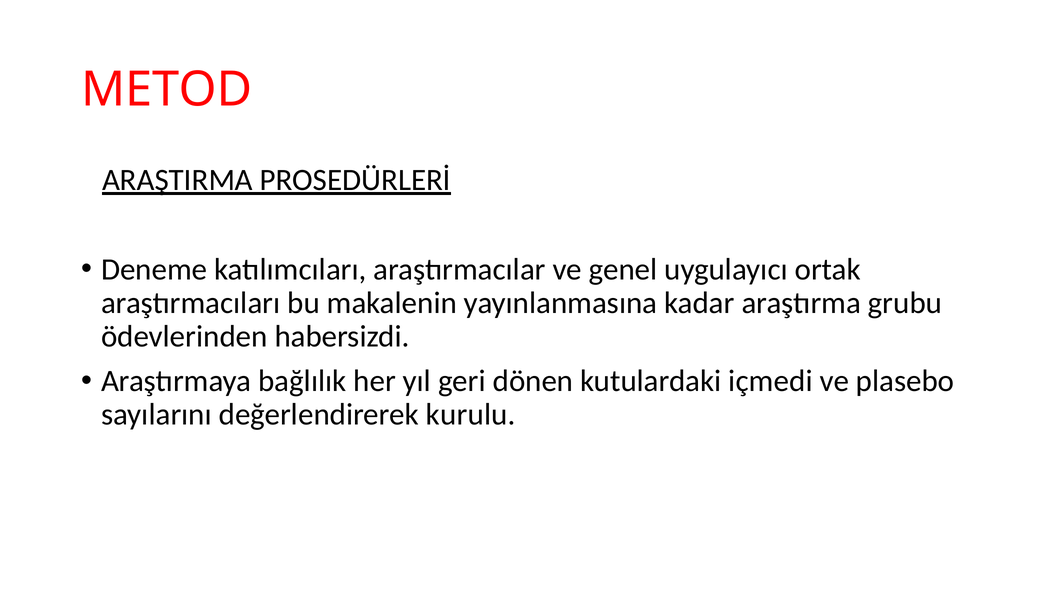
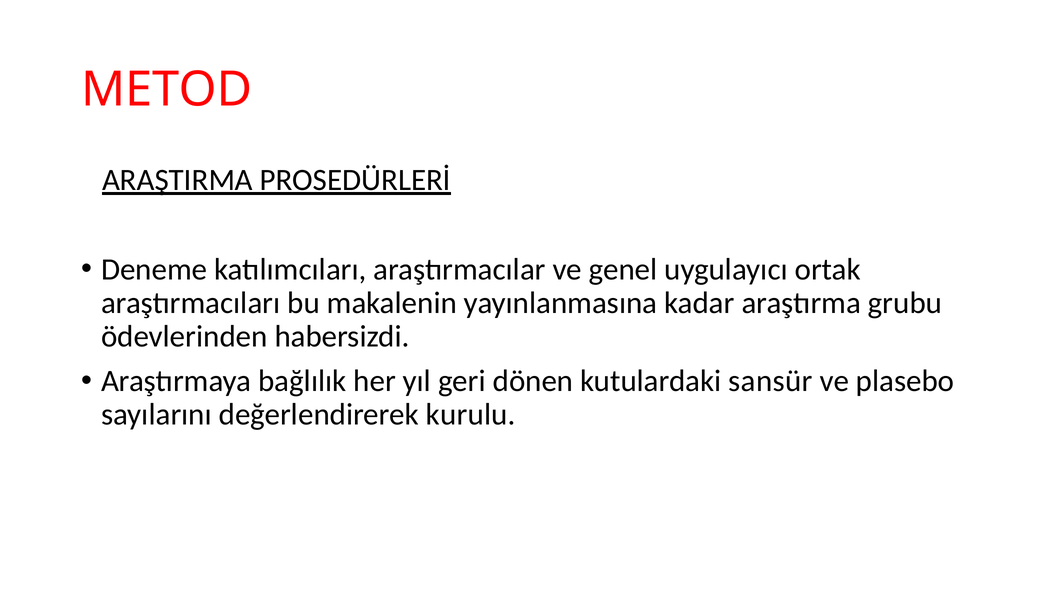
içmedi: içmedi -> sansür (770, 381)
